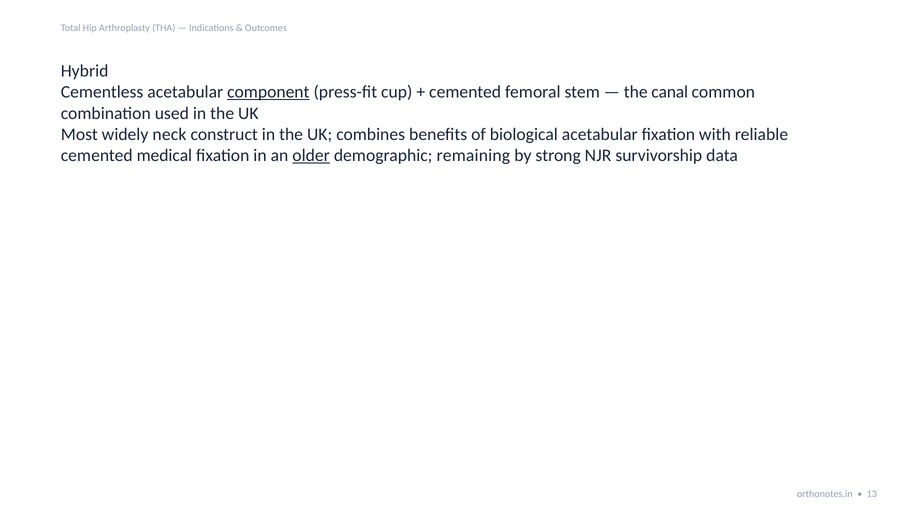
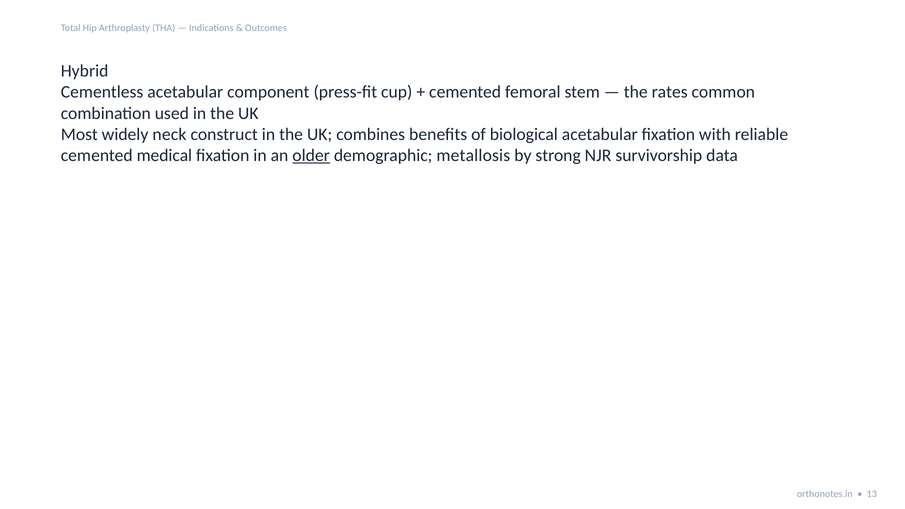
component underline: present -> none (268, 92)
canal: canal -> rates (670, 92)
remaining: remaining -> metallosis (473, 156)
